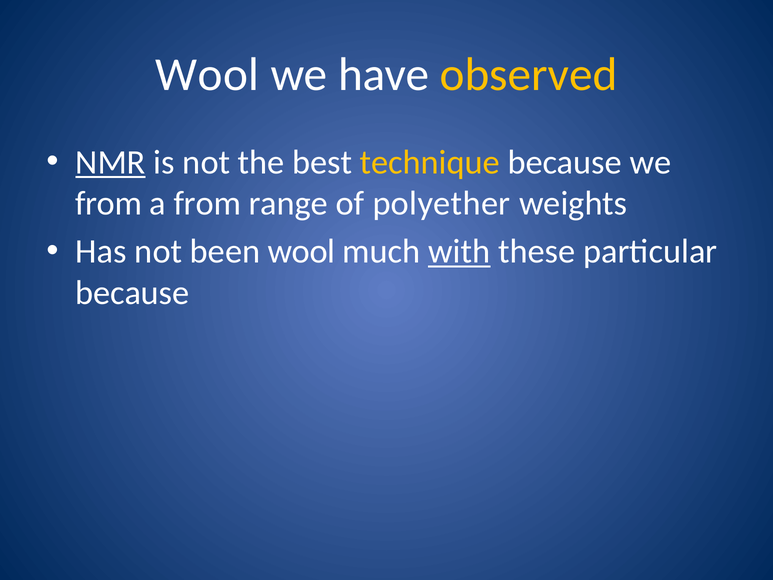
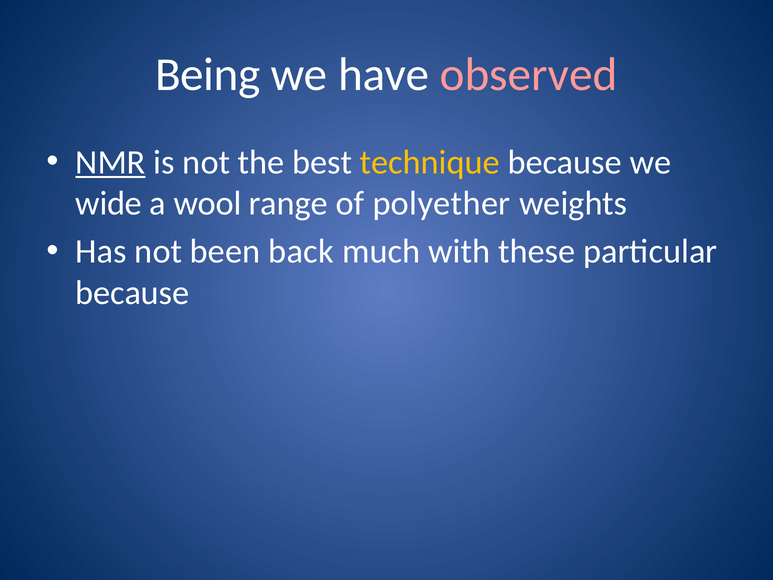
Wool: Wool -> Being (208, 75)
observed colour: yellow -> pink (529, 75)
from: from -> wide (109, 203)
a from: from -> wool (208, 203)
been wool: wool -> back (301, 252)
with underline: present -> none (459, 252)
